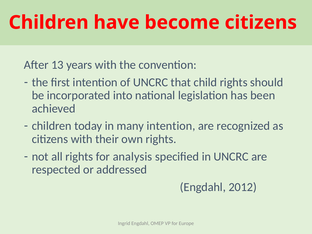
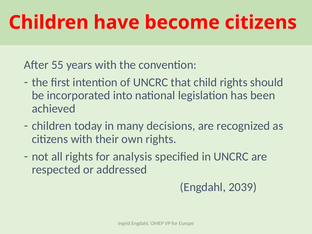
13: 13 -> 55 (57, 65)
many intention: intention -> decisions (171, 126)
2012: 2012 -> 2039 (243, 187)
